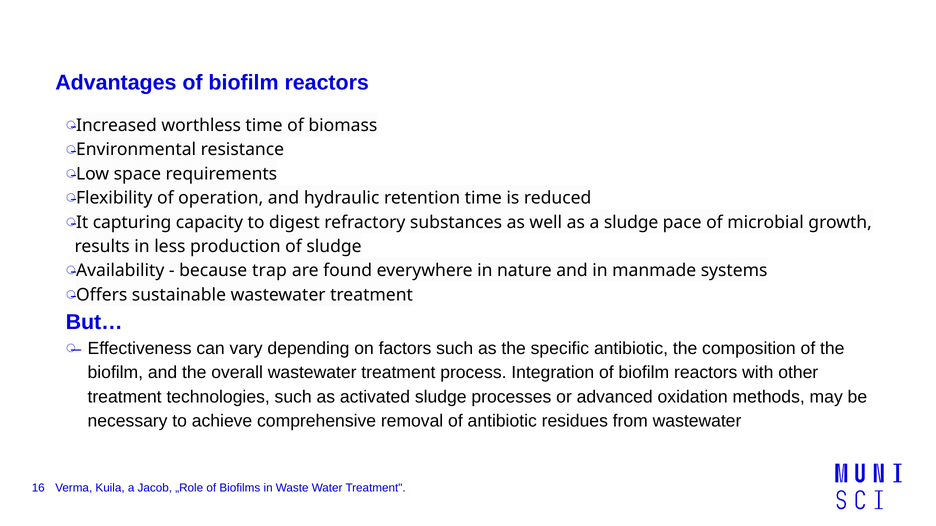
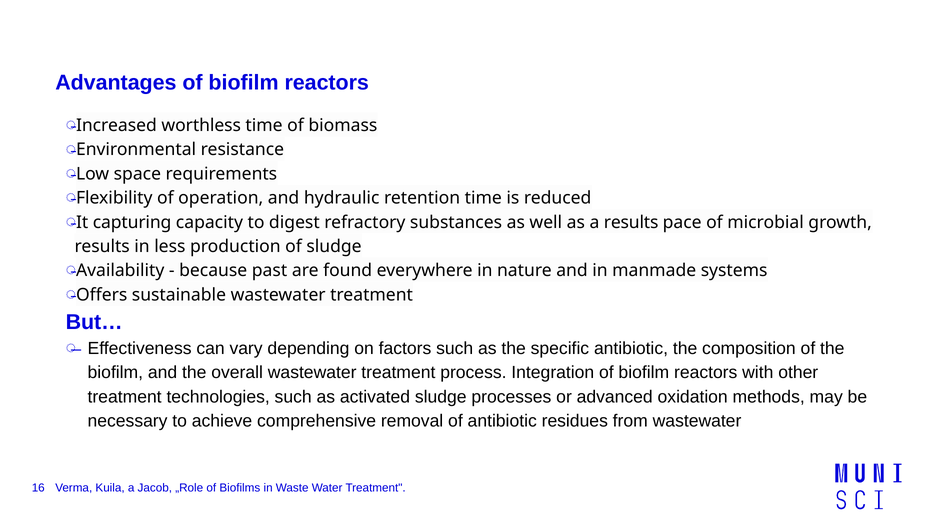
a sludge: sludge -> results (631, 222)
trap: trap -> past (270, 271)
